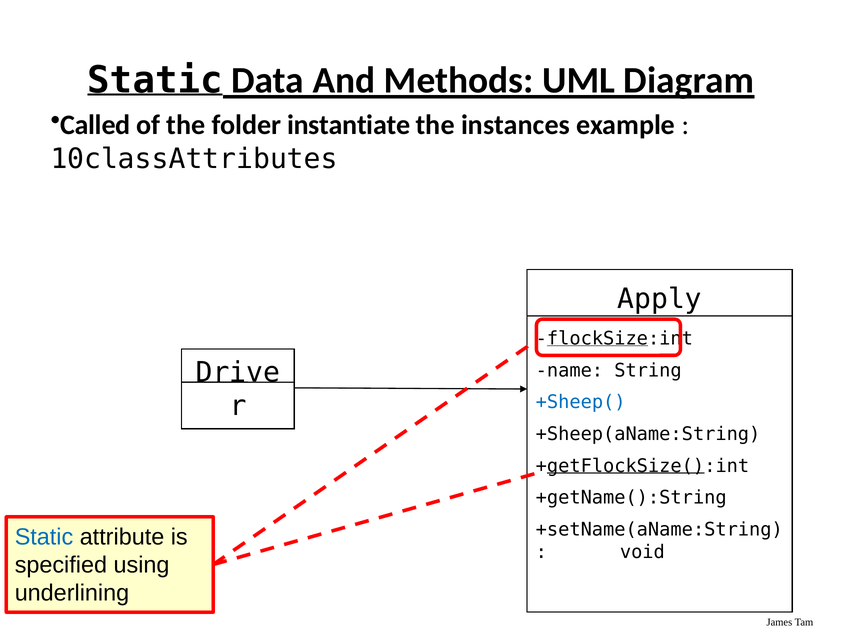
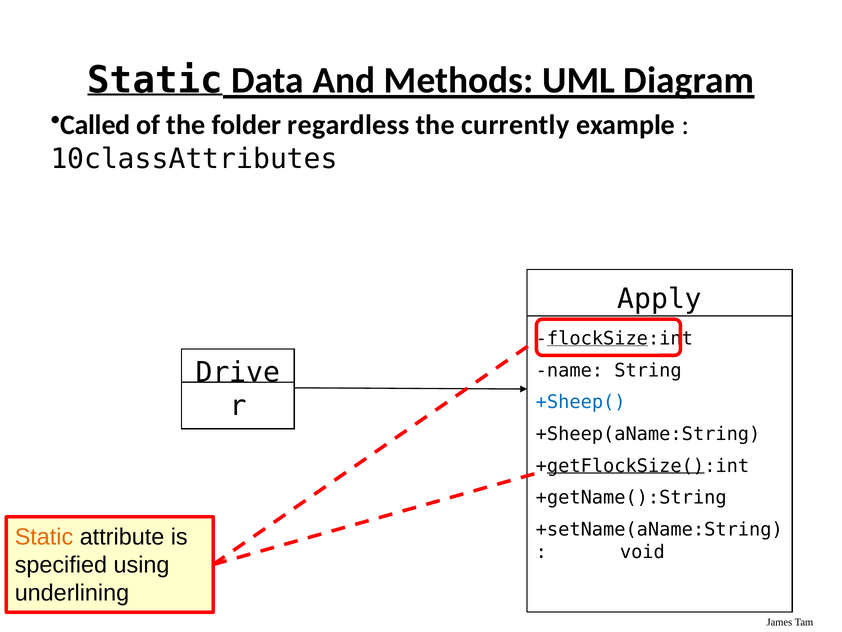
instantiate: instantiate -> regardless (348, 125)
instances: instances -> currently (515, 125)
Static colour: blue -> orange (44, 536)
